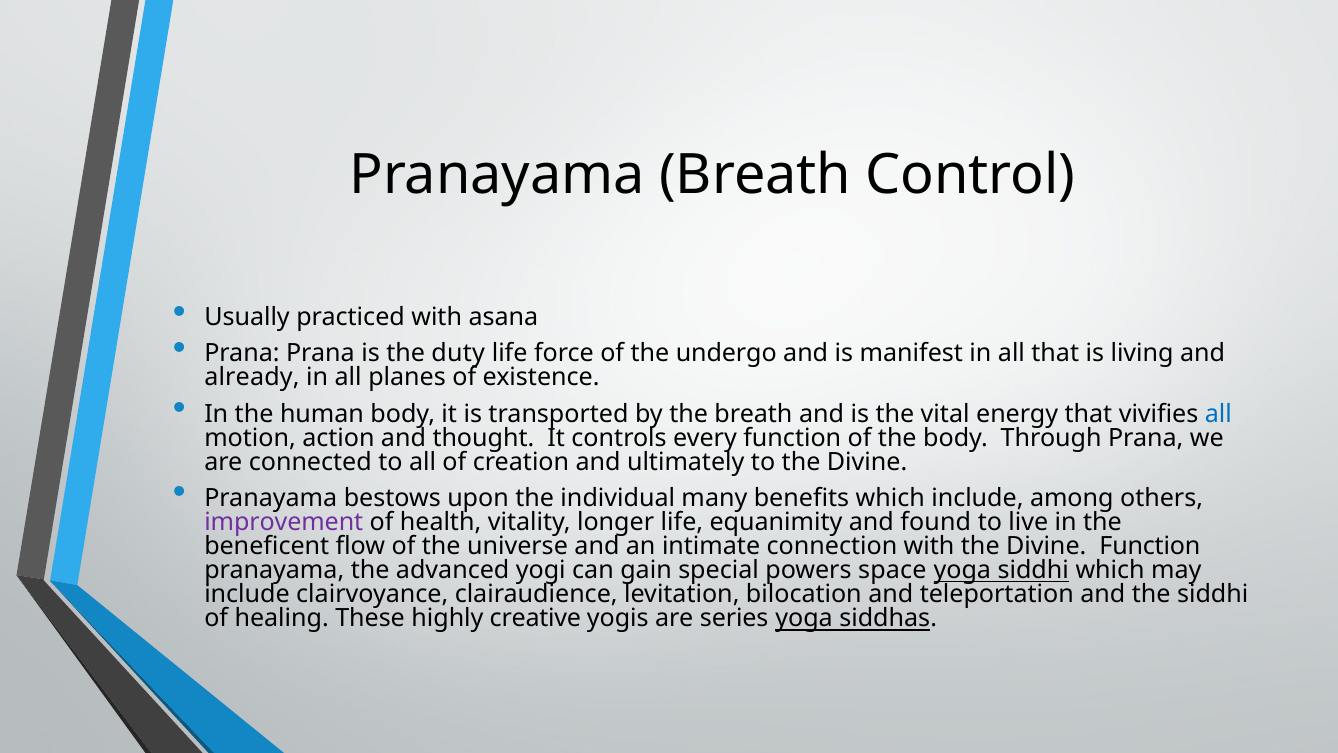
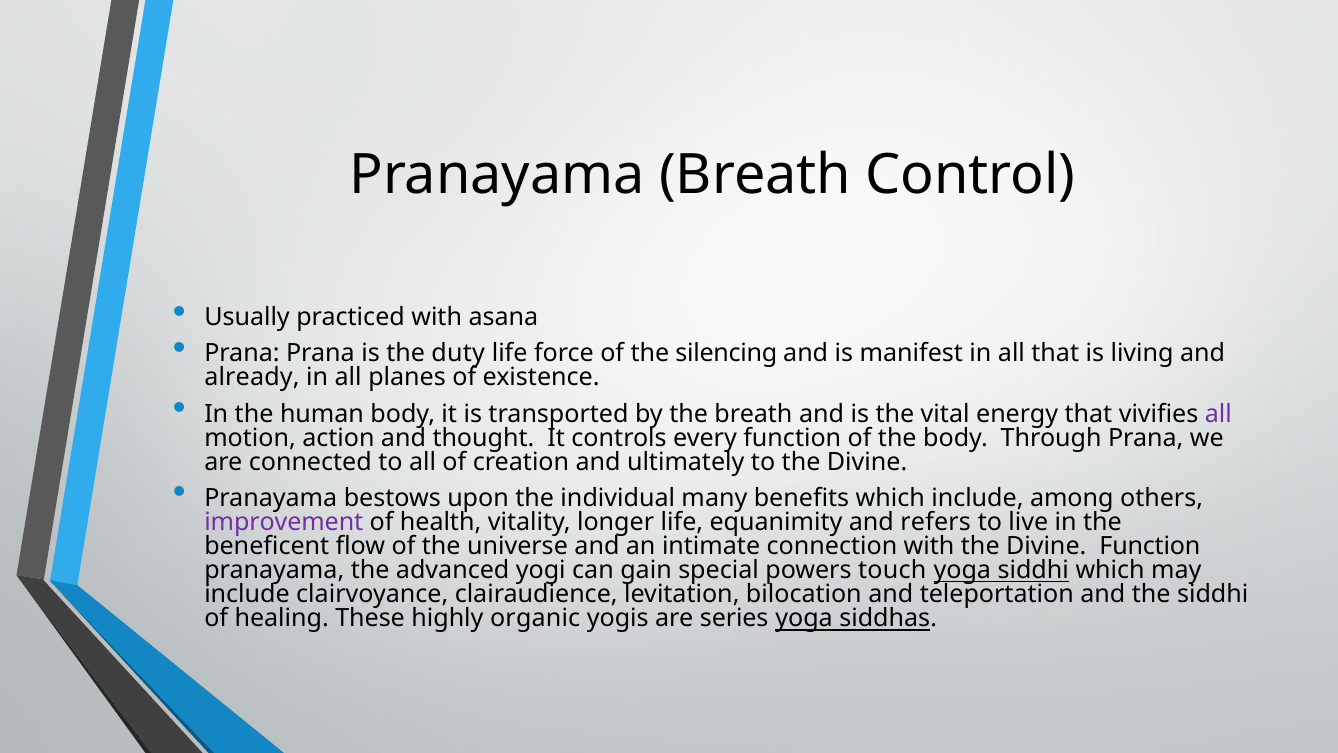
undergo: undergo -> silencing (726, 353)
all colour: blue -> purple (1218, 414)
found: found -> refers (936, 522)
space: space -> touch (892, 570)
creative: creative -> organic (535, 618)
